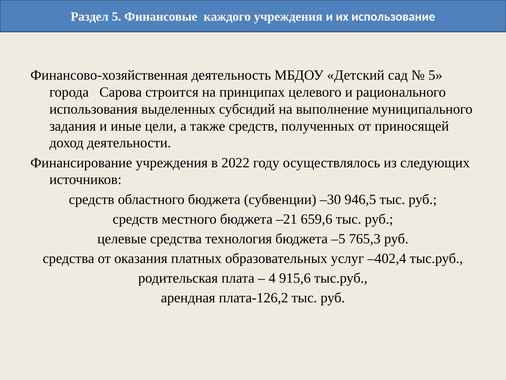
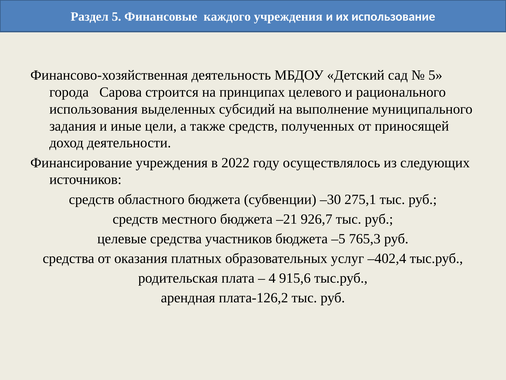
946,5: 946,5 -> 275,1 (360, 199)
659,6: 659,6 -> 926,7 (317, 219)
технология: технология -> участников (239, 238)
